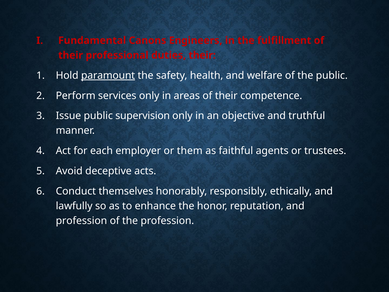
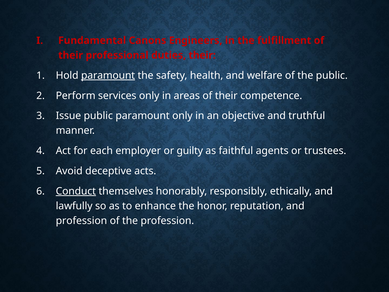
public supervision: supervision -> paramount (143, 116)
them: them -> guilty (190, 151)
Conduct underline: none -> present (76, 191)
